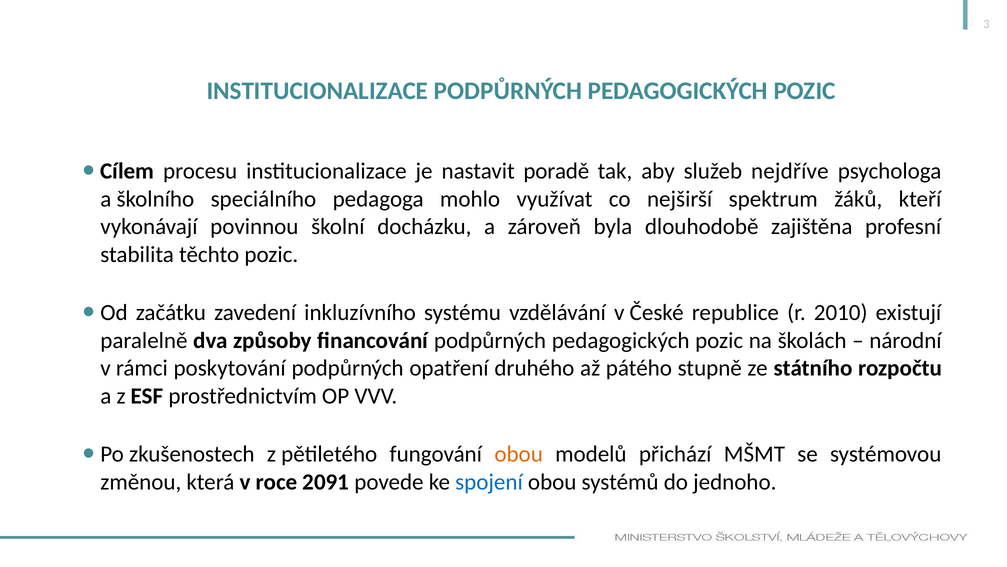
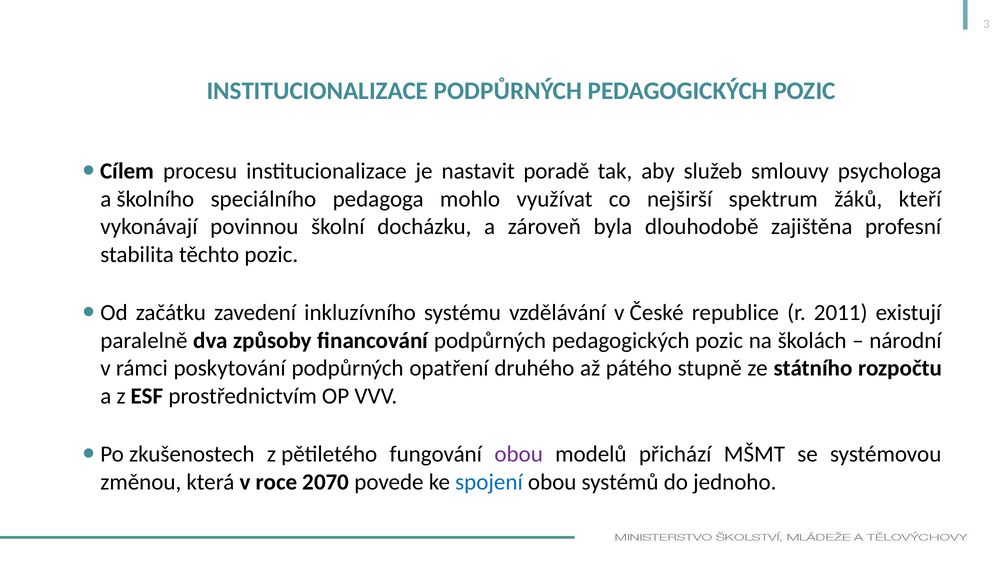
nejdříve: nejdříve -> smlouvy (790, 171)
2010: 2010 -> 2011 (841, 313)
obou colour: orange -> purple (519, 454)
2091: 2091 -> 2070 (326, 482)
